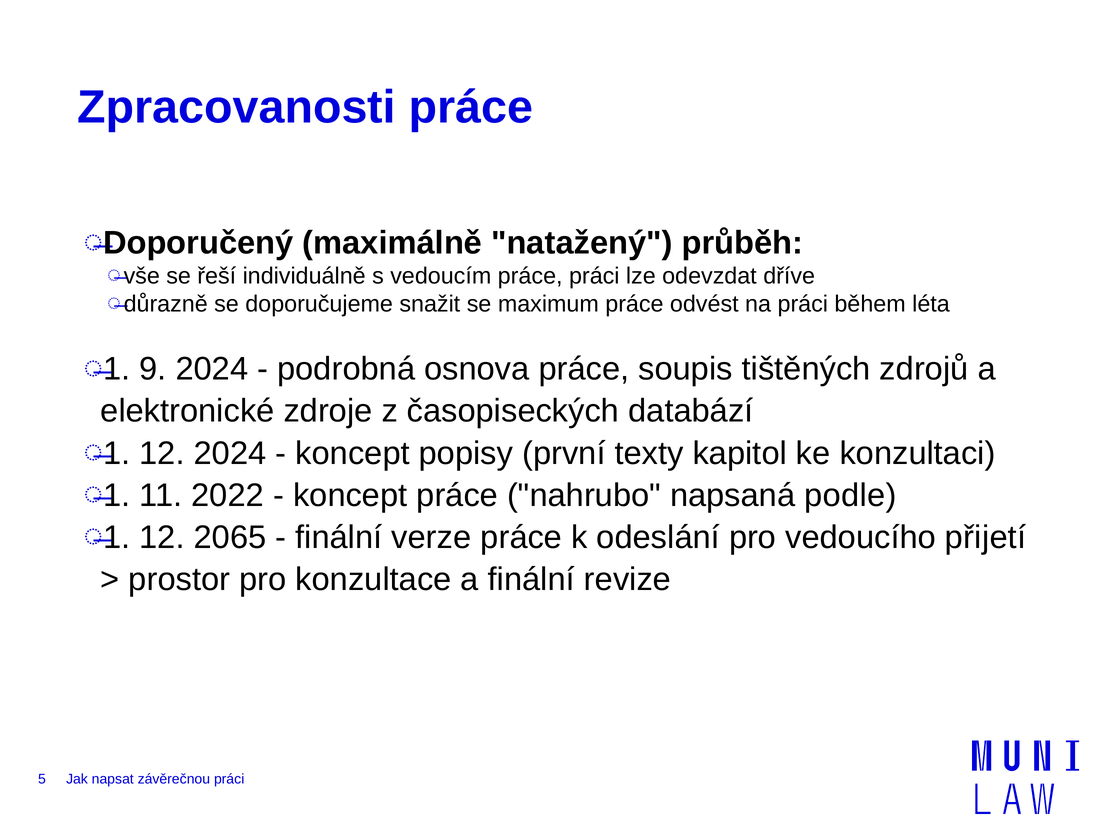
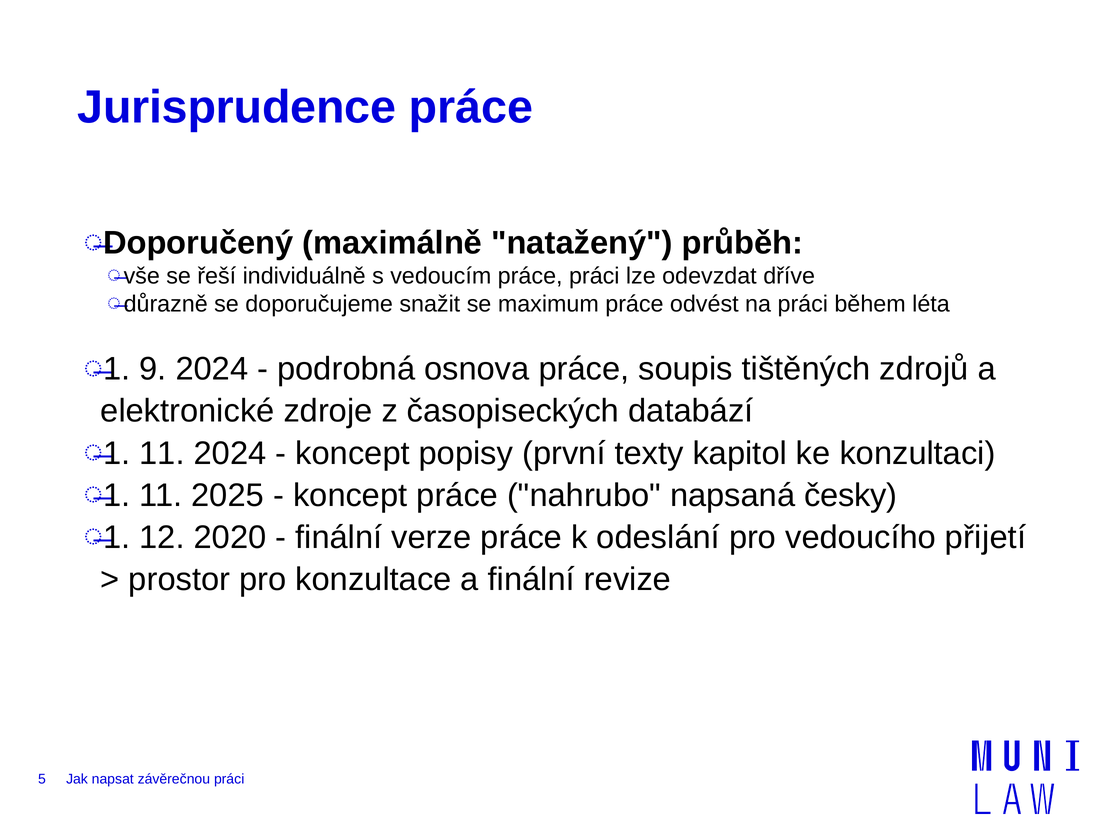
Zpracovanosti: Zpracovanosti -> Jurisprudence (237, 107)
12: 12 -> 11 (162, 453)
2022: 2022 -> 2025 (228, 495)
podle: podle -> česky (851, 495)
2065: 2065 -> 2020 (230, 537)
